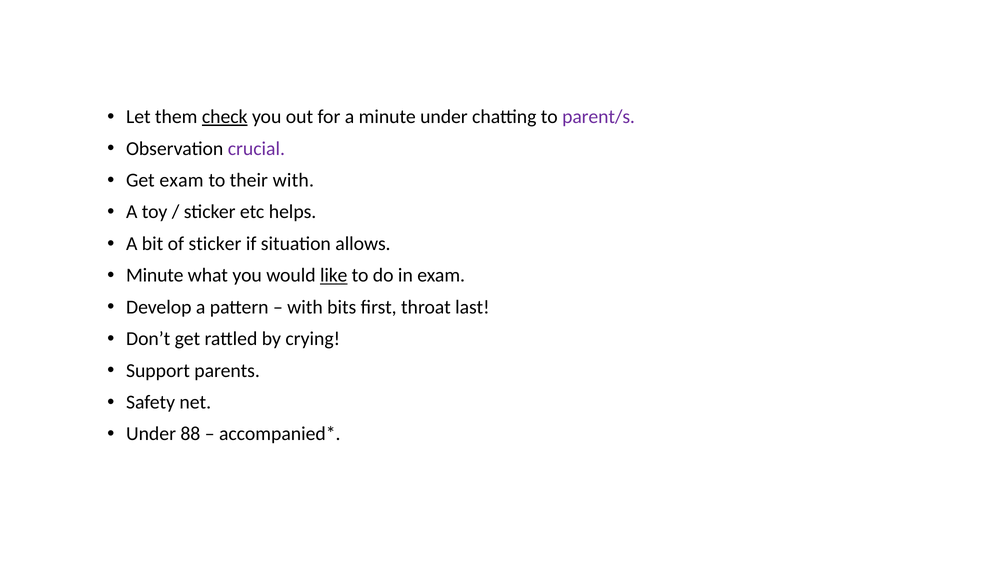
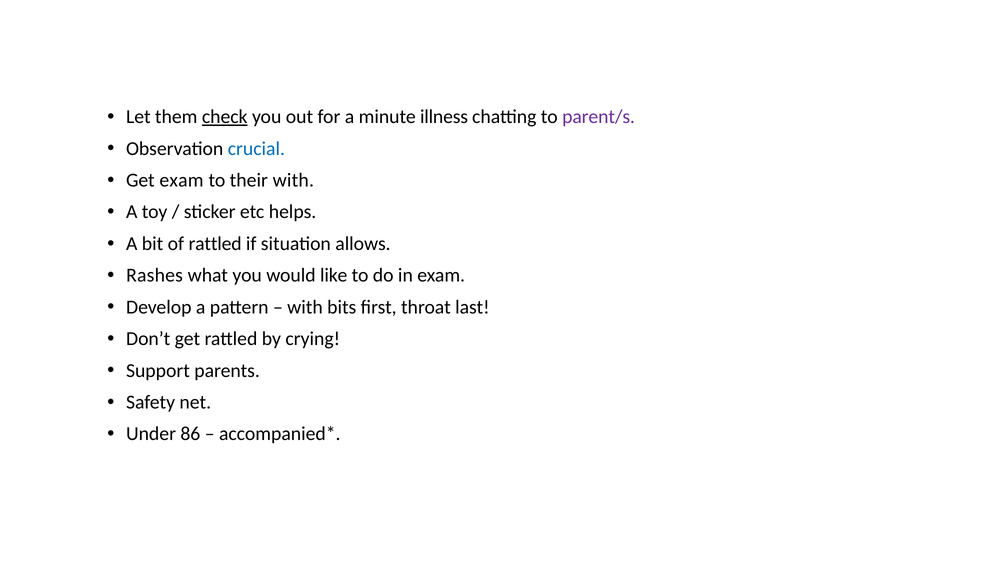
minute under: under -> illness (444, 117)
crucial colour: purple -> blue (256, 148)
of sticker: sticker -> rattled (215, 244)
Minute: Minute -> Rashes (155, 275)
like underline: present -> none (334, 275)
88: 88 -> 86 (190, 434)
